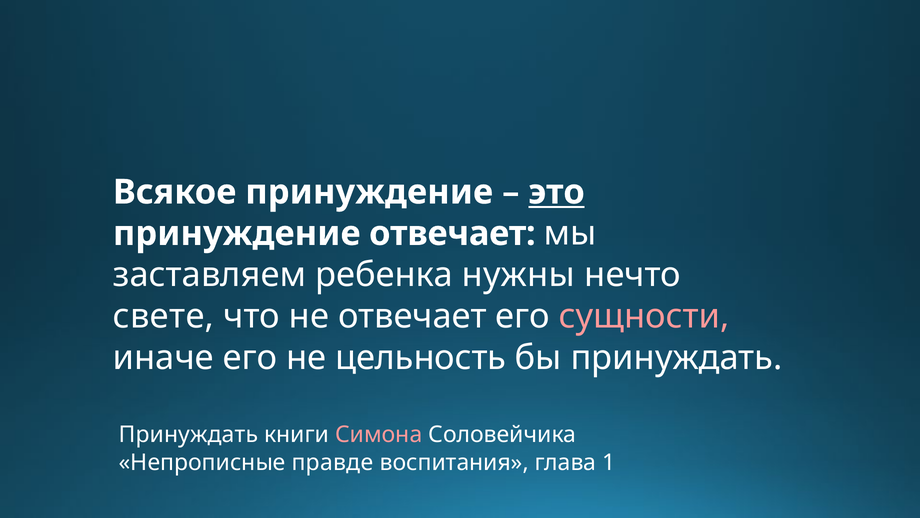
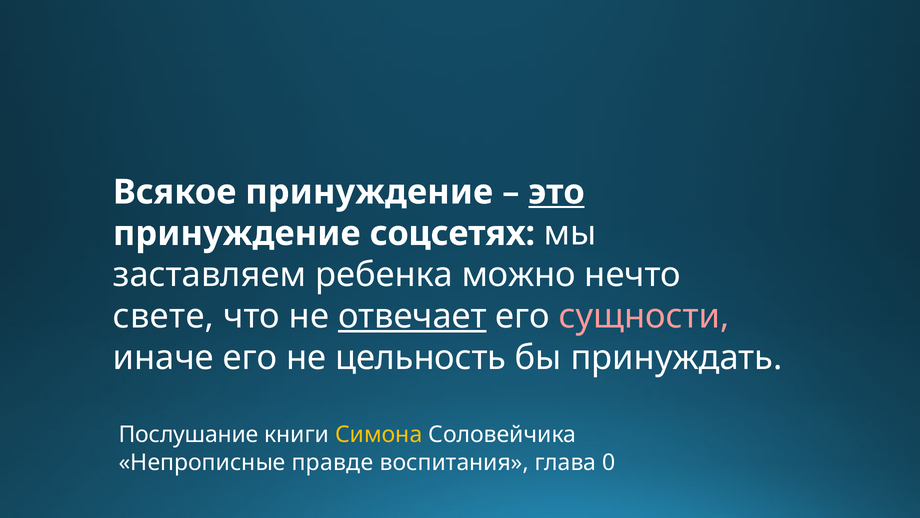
принуждение отвечает: отвечает -> соцсетях (452, 233)
нужны: нужны -> можно (519, 275)
отвечает underline: none -> present (412, 316)
Принуждать: Принуждать -> Послушание (189, 434)
Симона colour: pink -> yellow (379, 434)
1: 1 -> 0 (609, 462)
